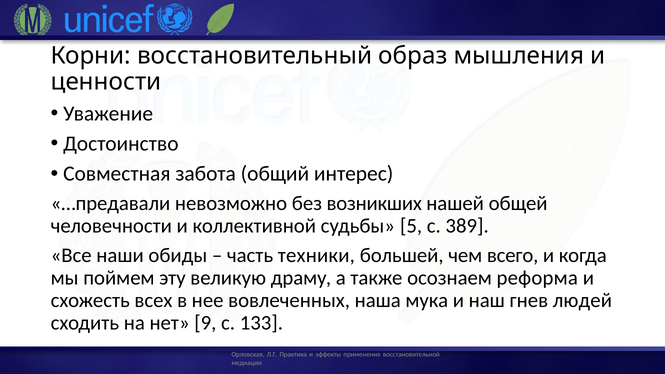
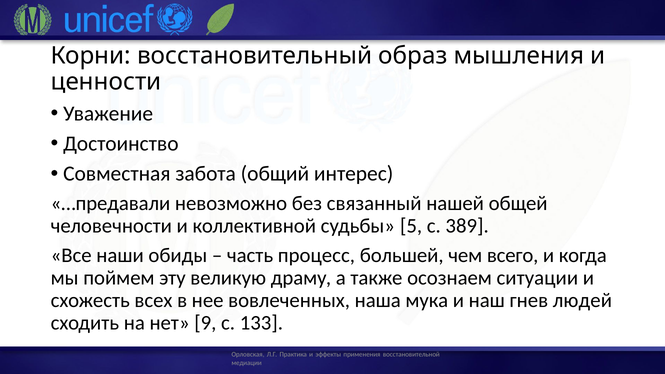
возникших: возникших -> связанный (374, 204)
техники: техники -> процесс (316, 255)
реформа: реформа -> ситуации (537, 278)
